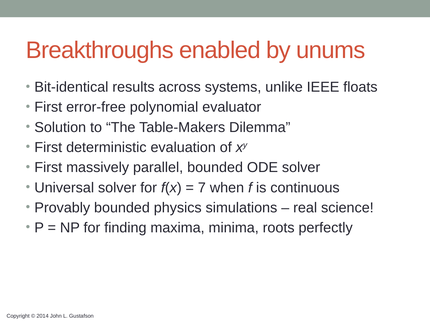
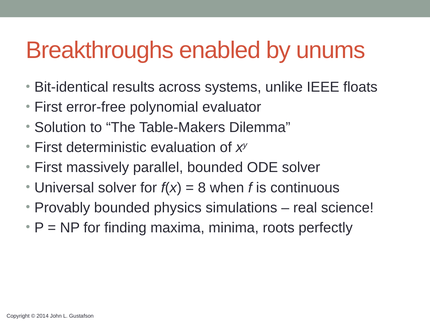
7: 7 -> 8 (202, 187)
